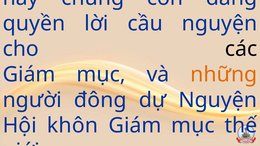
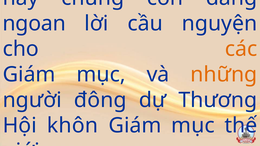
quyền: quyền -> ngoan (34, 23)
các colour: black -> orange (241, 49)
dự Nguyện: Nguyện -> Thương (218, 100)
